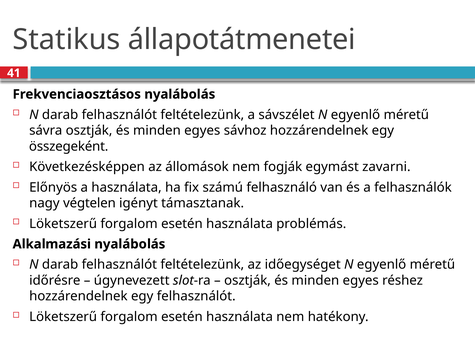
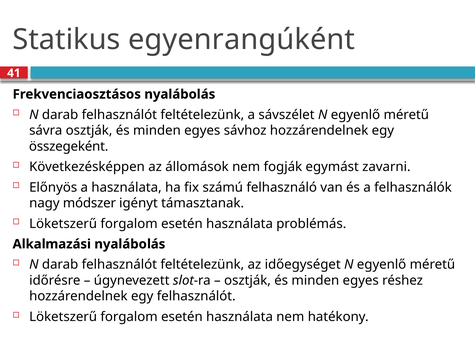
állapotátmenetei: állapotátmenetei -> egyenrangúként (242, 40)
végtelen: végtelen -> módszer (89, 203)
